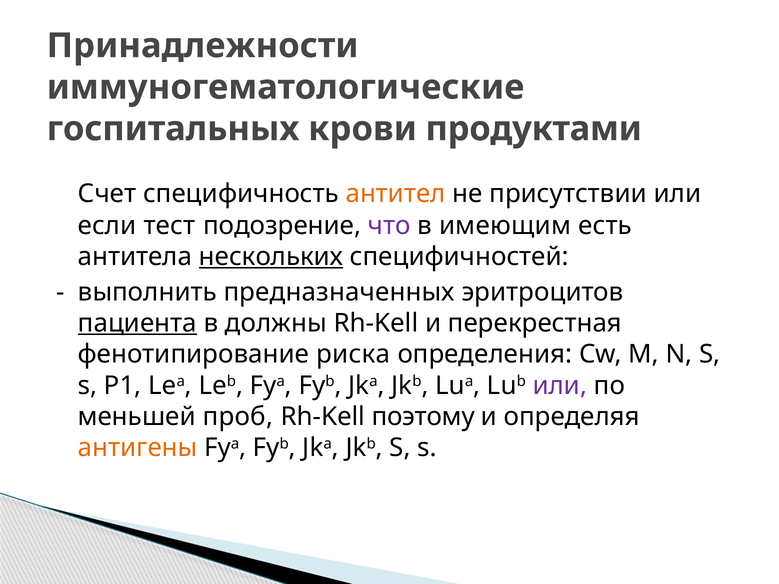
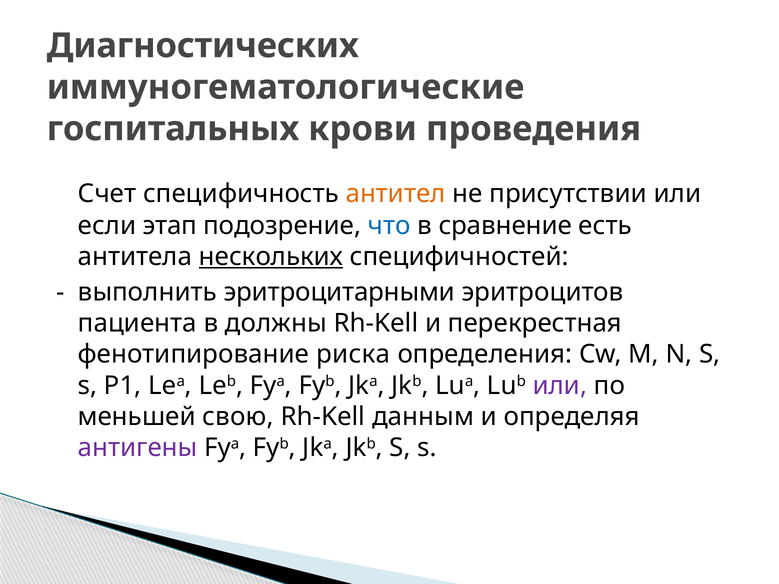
Принадлежности: Принадлежности -> Диагностических (203, 46)
продуктами: продуктами -> проведения (534, 129)
тест: тест -> этап (170, 226)
что colour: purple -> blue (389, 226)
имеющим: имеющим -> сравнение (505, 226)
предназначенных: предназначенных -> эритроцитарными (339, 292)
пациента underline: present -> none (137, 323)
проб: проб -> свою (238, 417)
поэтому: поэтому -> данным (423, 417)
антигены colour: orange -> purple (138, 448)
